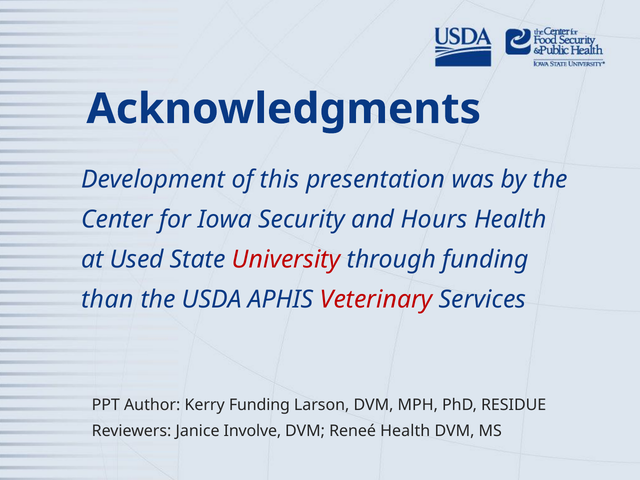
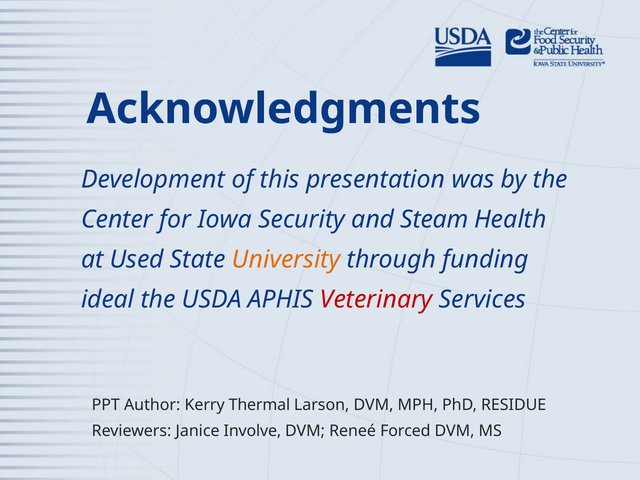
Hours: Hours -> Steam (434, 219)
University colour: red -> orange (286, 259)
than: than -> ideal (108, 299)
Kerry Funding: Funding -> Thermal (259, 405)
Reneé Health: Health -> Forced (405, 431)
